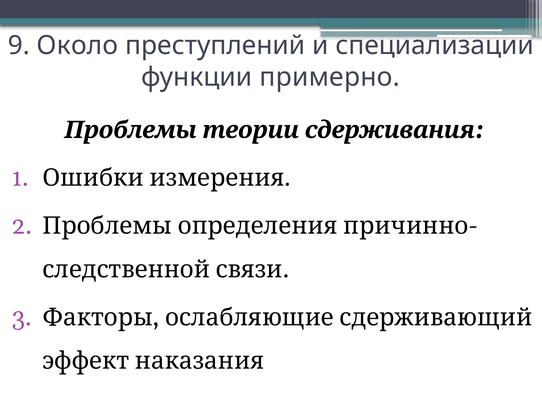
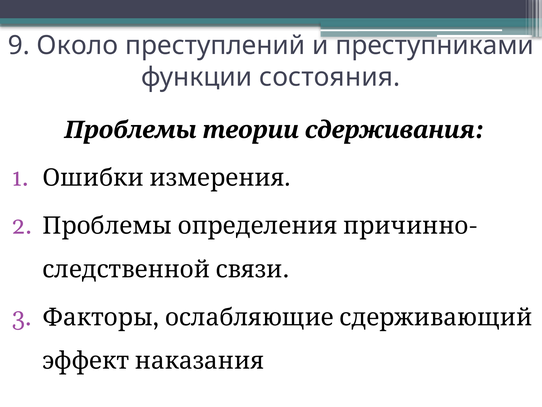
специализации: специализации -> преступниками (435, 45)
примерно: примерно -> состояния (330, 77)
